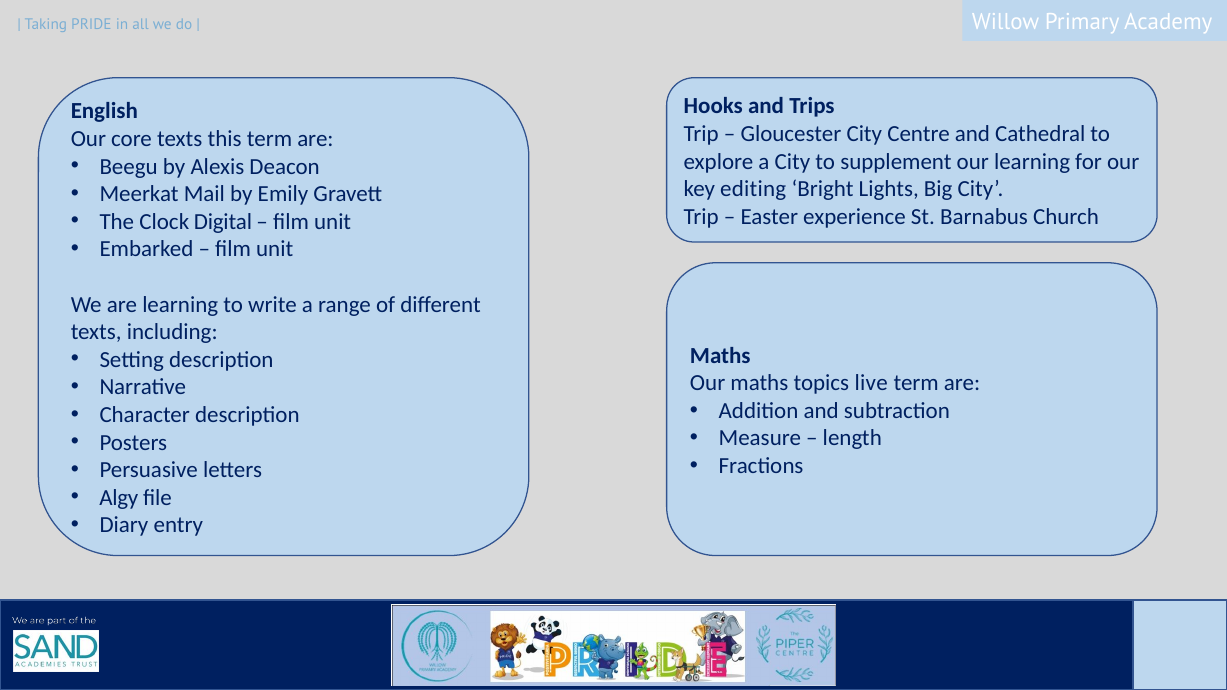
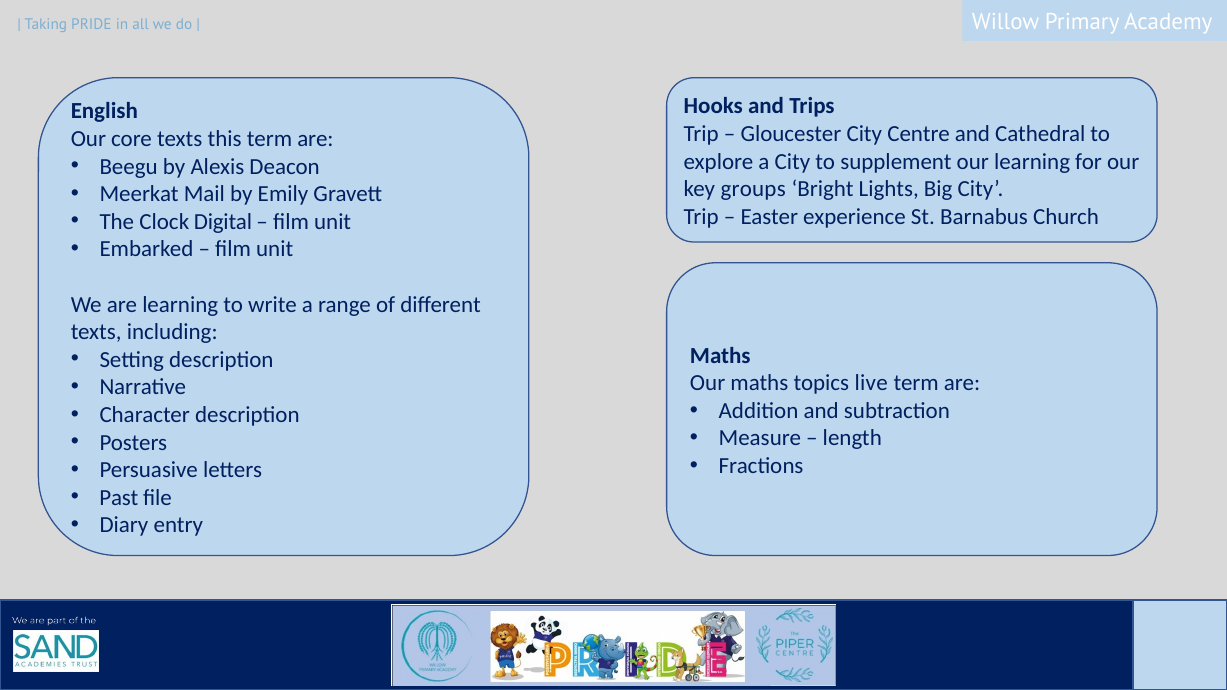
editing: editing -> groups (753, 189)
Algy: Algy -> Past (119, 498)
